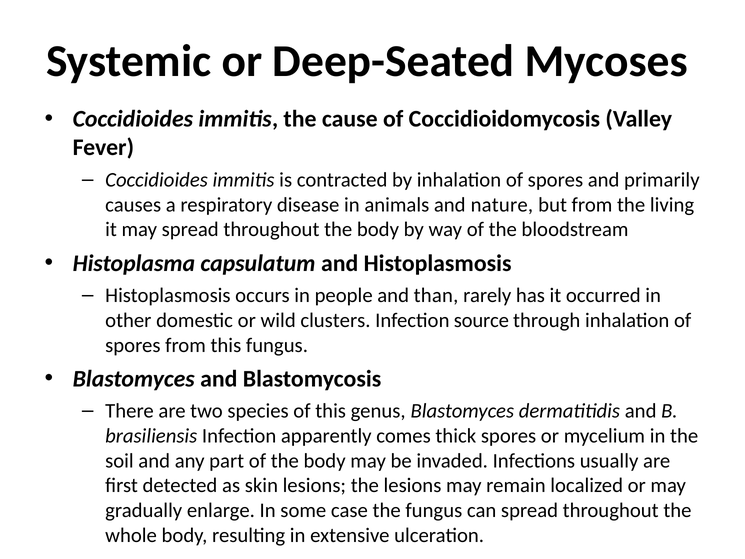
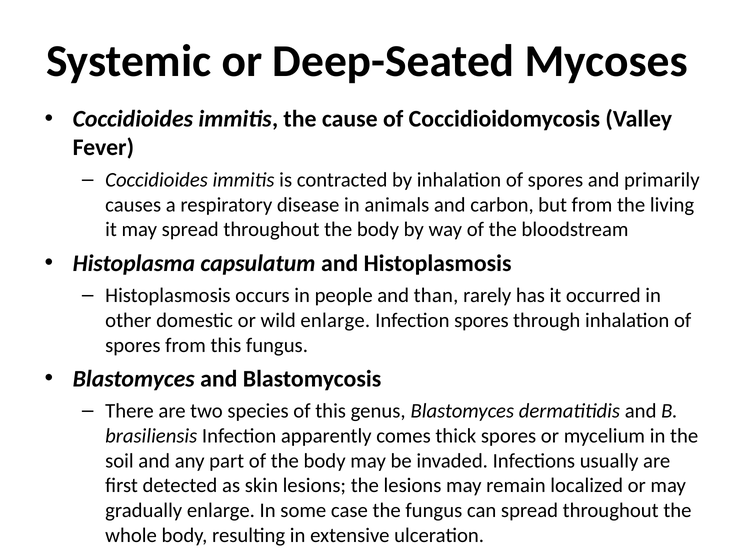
nature: nature -> carbon (502, 205)
wild clusters: clusters -> enlarge (335, 320)
Infection source: source -> spores (481, 320)
